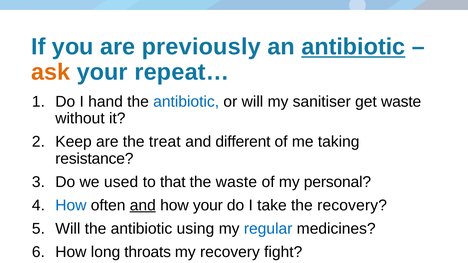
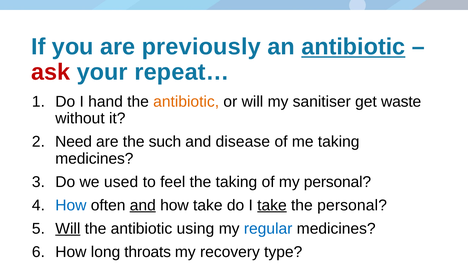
ask colour: orange -> red (51, 72)
antibiotic colour: blue -> orange (186, 102)
Keep: Keep -> Need (74, 142)
treat: treat -> such (165, 142)
different: different -> disease (243, 142)
resistance: resistance -> medicines (94, 159)
that: that -> feel (173, 182)
the waste: waste -> taking (236, 182)
how your: your -> take (208, 205)
take underline: none -> present (272, 205)
the recovery: recovery -> personal (352, 205)
Will underline: none -> present (68, 229)
fight: fight -> type (283, 252)
